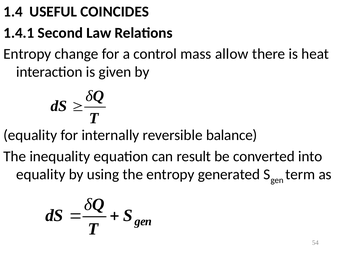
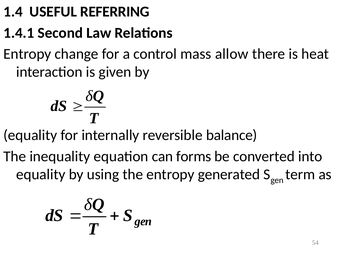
COINCIDES: COINCIDES -> REFERRING (115, 12)
result: result -> forms (194, 156)
